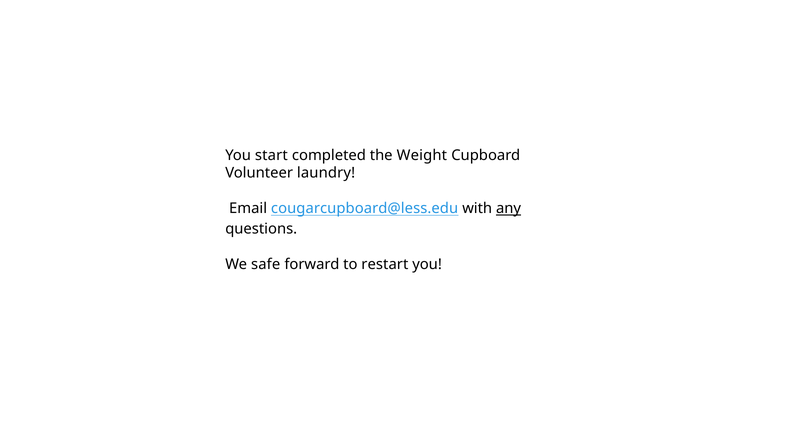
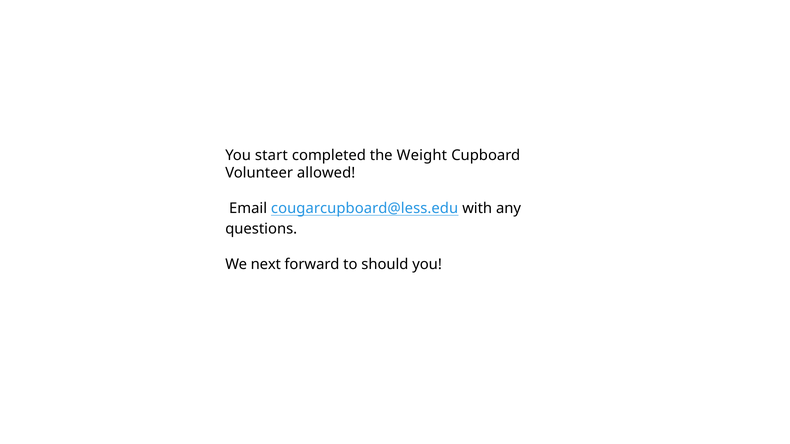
laundry: laundry -> allowed (326, 173)
any underline: present -> none (509, 209)
safe: safe -> next (266, 264)
restart: restart -> should (385, 264)
